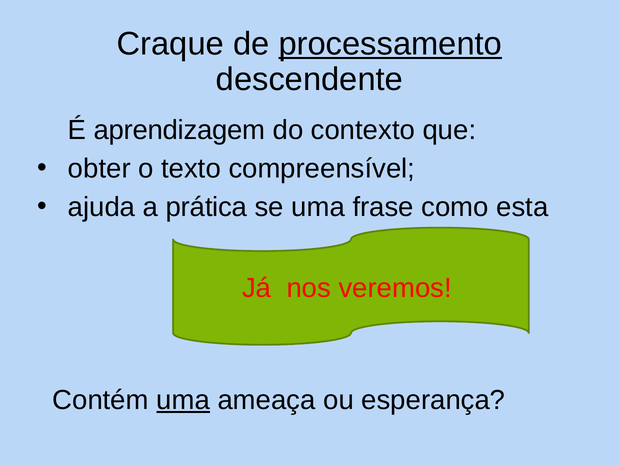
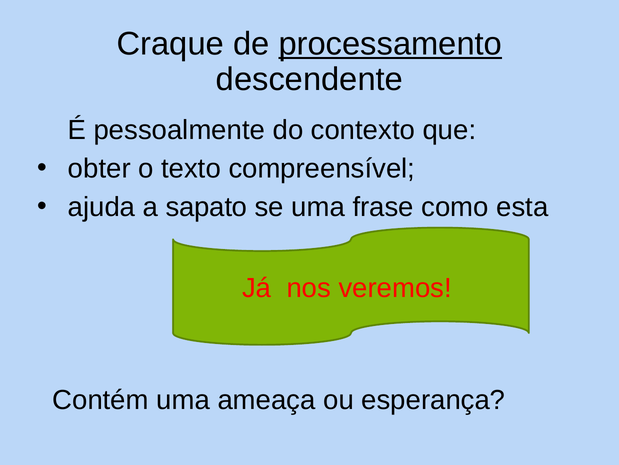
aprendizagem: aprendizagem -> pessoalmente (179, 130)
prática: prática -> sapato (207, 207)
uma underline: present -> none (183, 400)
